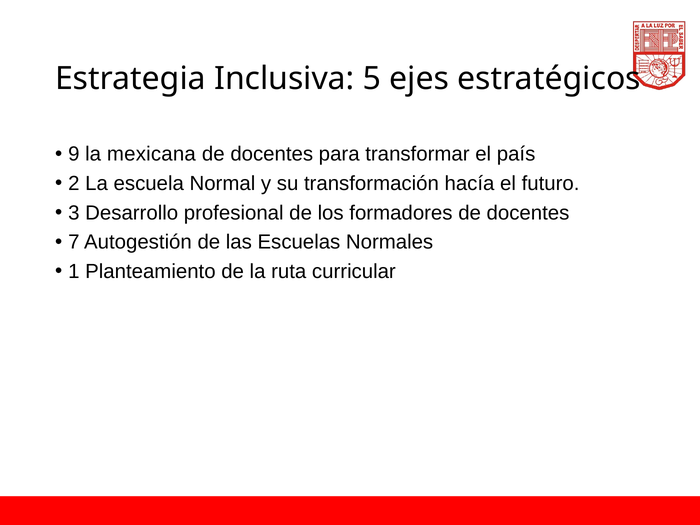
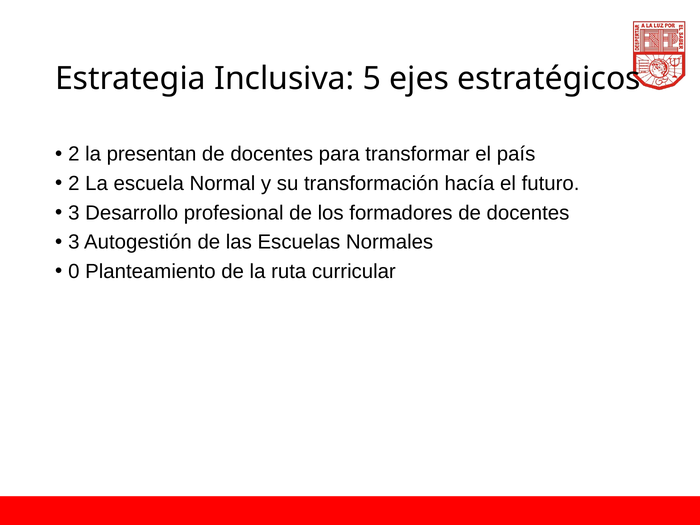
9: 9 -> 2 (74, 154)
mexicana: mexicana -> presentan (152, 154)
7: 7 -> 3 (74, 242)
1: 1 -> 0 (74, 272)
